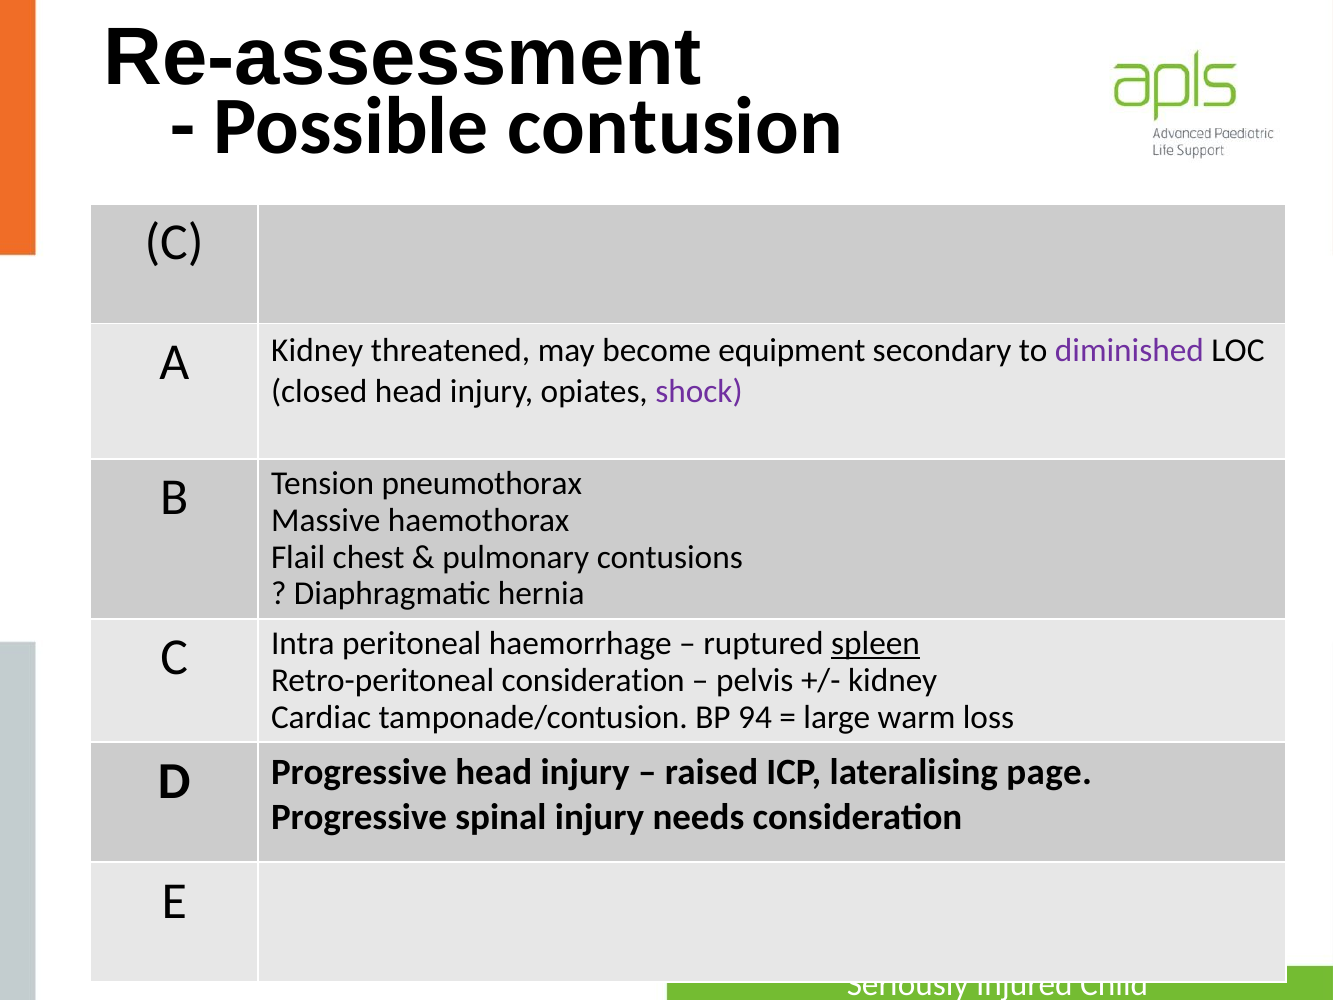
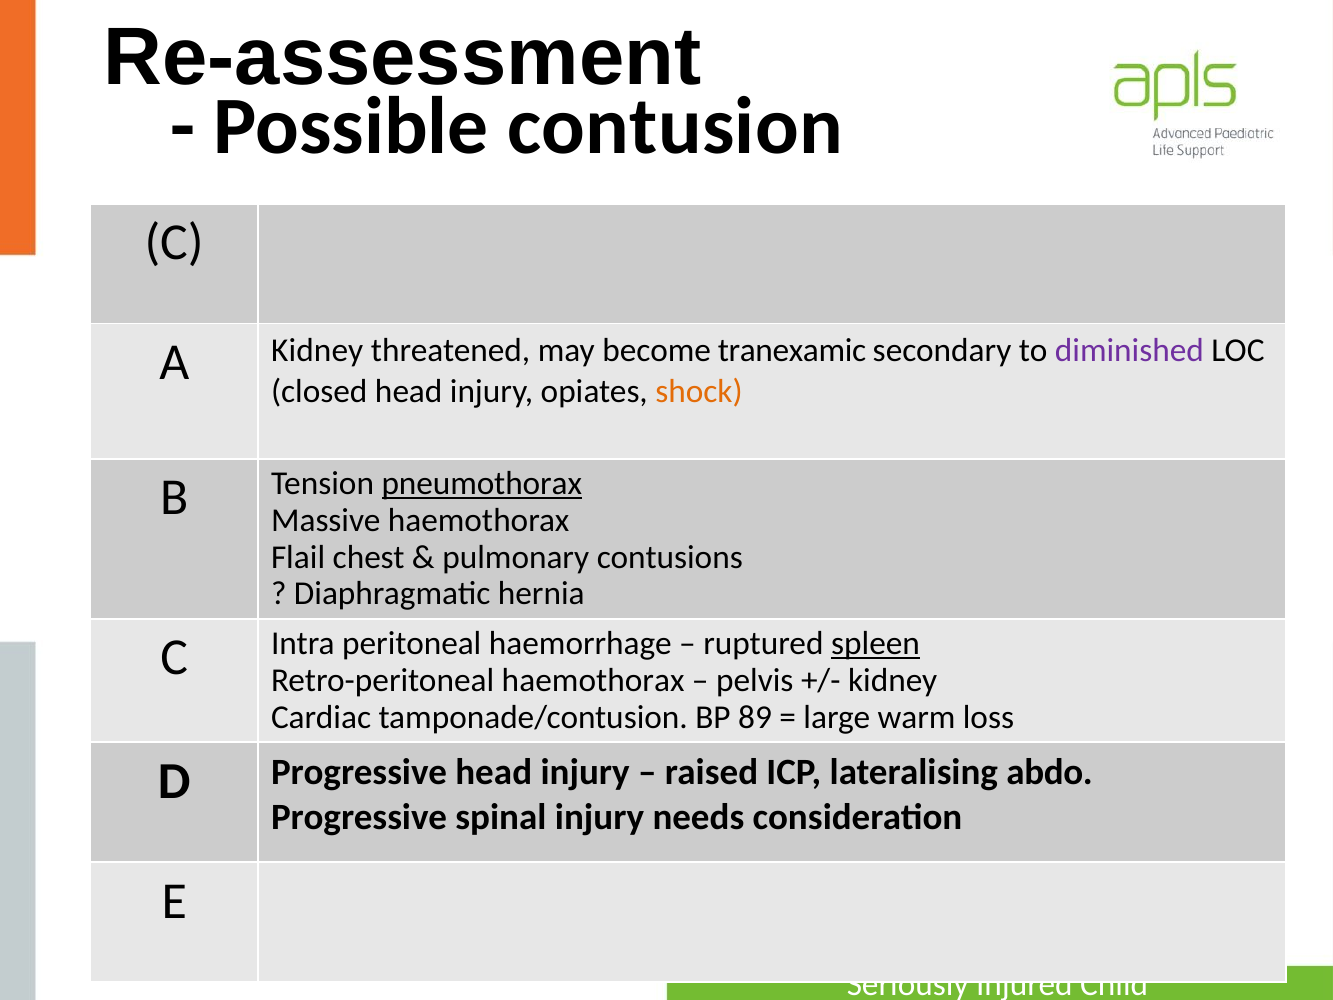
equipment: equipment -> tranexamic (792, 351)
shock colour: purple -> orange (699, 392)
pneumothorax underline: none -> present (482, 484)
Retro-peritoneal consideration: consideration -> haemothorax (593, 680)
94: 94 -> 89 (755, 717)
page: page -> abdo (1050, 772)
